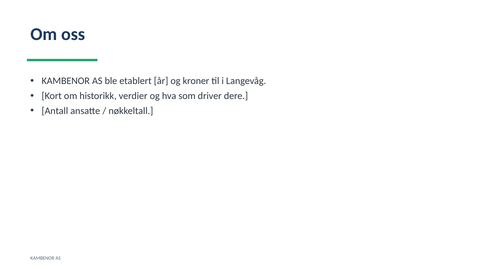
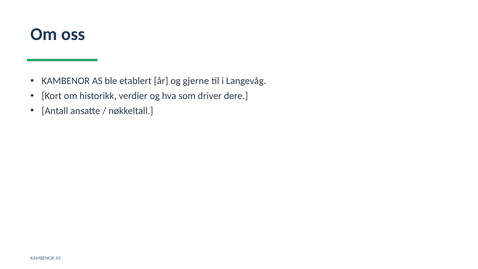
kroner: kroner -> gjerne (196, 81)
